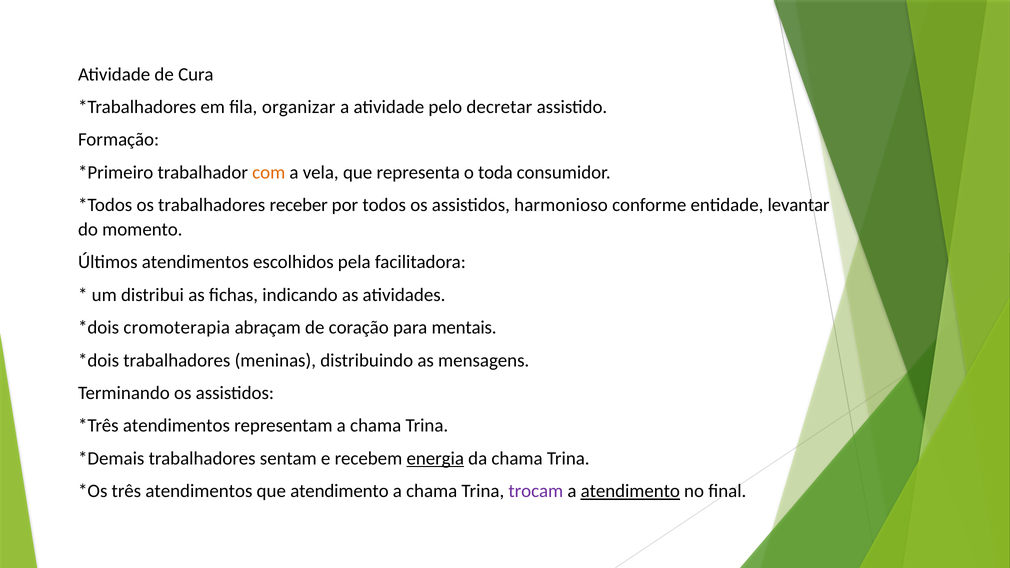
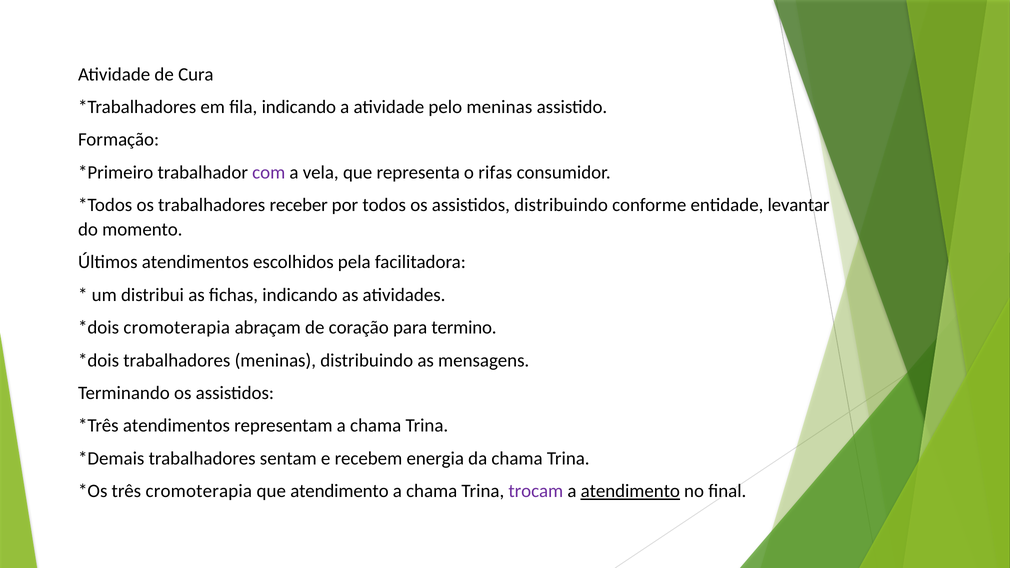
fila organizar: organizar -> indicando (299, 107)
pelo decretar: decretar -> meninas (499, 107)
com colour: orange -> purple (269, 172)
toda: toda -> rifas (495, 172)
assistidos harmonioso: harmonioso -> distribuindo (561, 205)
mentais: mentais -> termino (464, 328)
energia underline: present -> none (435, 458)
três atendimentos: atendimentos -> cromoterapia (199, 491)
